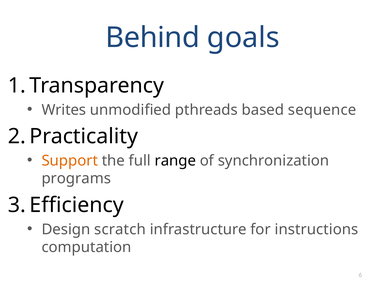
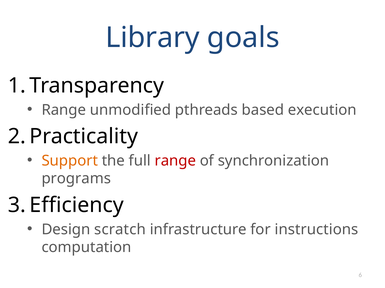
Behind: Behind -> Library (152, 38)
Writes: Writes -> Range (64, 110)
sequence: sequence -> execution (322, 110)
range colour: black -> red (175, 161)
